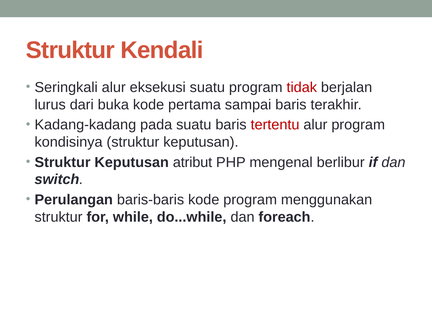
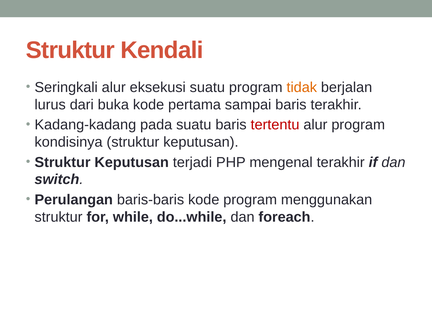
tidak colour: red -> orange (302, 87)
atribut: atribut -> terjadi (192, 162)
mengenal berlibur: berlibur -> terakhir (341, 162)
